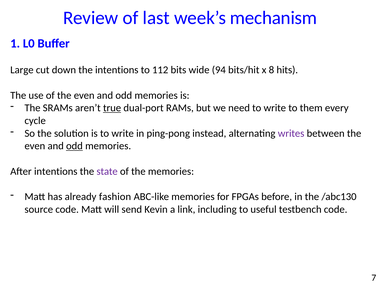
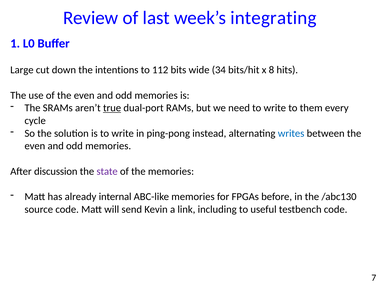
mechanism: mechanism -> integrating (273, 18)
94: 94 -> 34 (219, 70)
writes colour: purple -> blue (291, 133)
odd underline: present -> none (74, 146)
After intentions: intentions -> discussion (56, 171)
fashion: fashion -> internal (115, 197)
